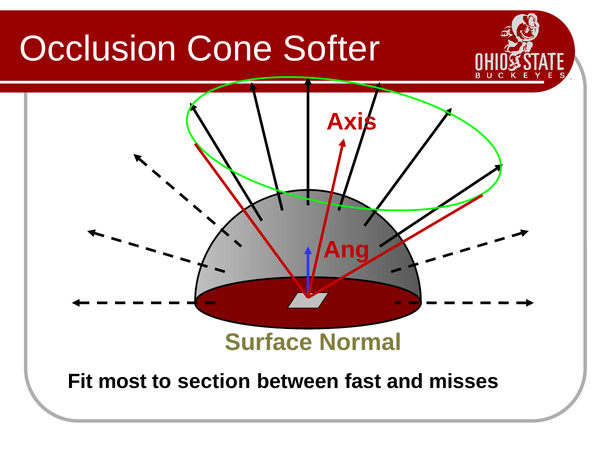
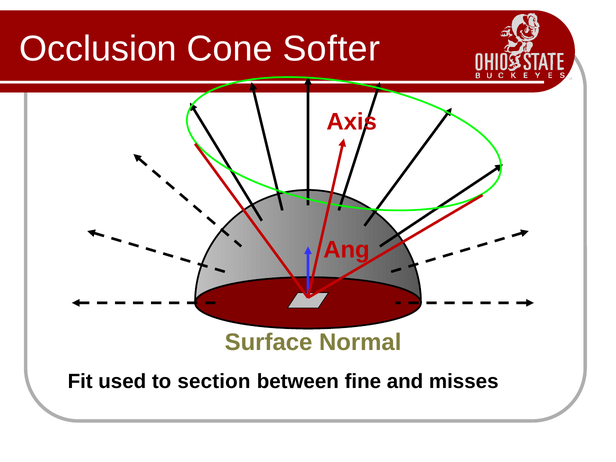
most: most -> used (122, 381)
fast: fast -> fine (363, 381)
